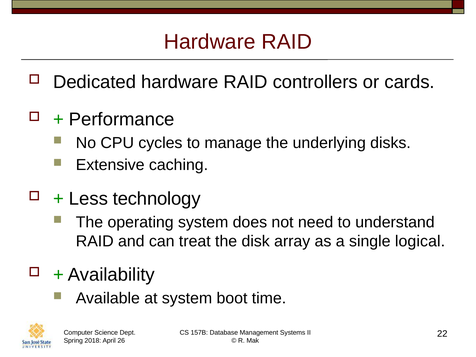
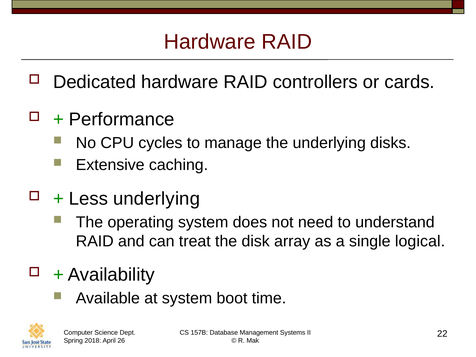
Less technology: technology -> underlying (157, 199)
